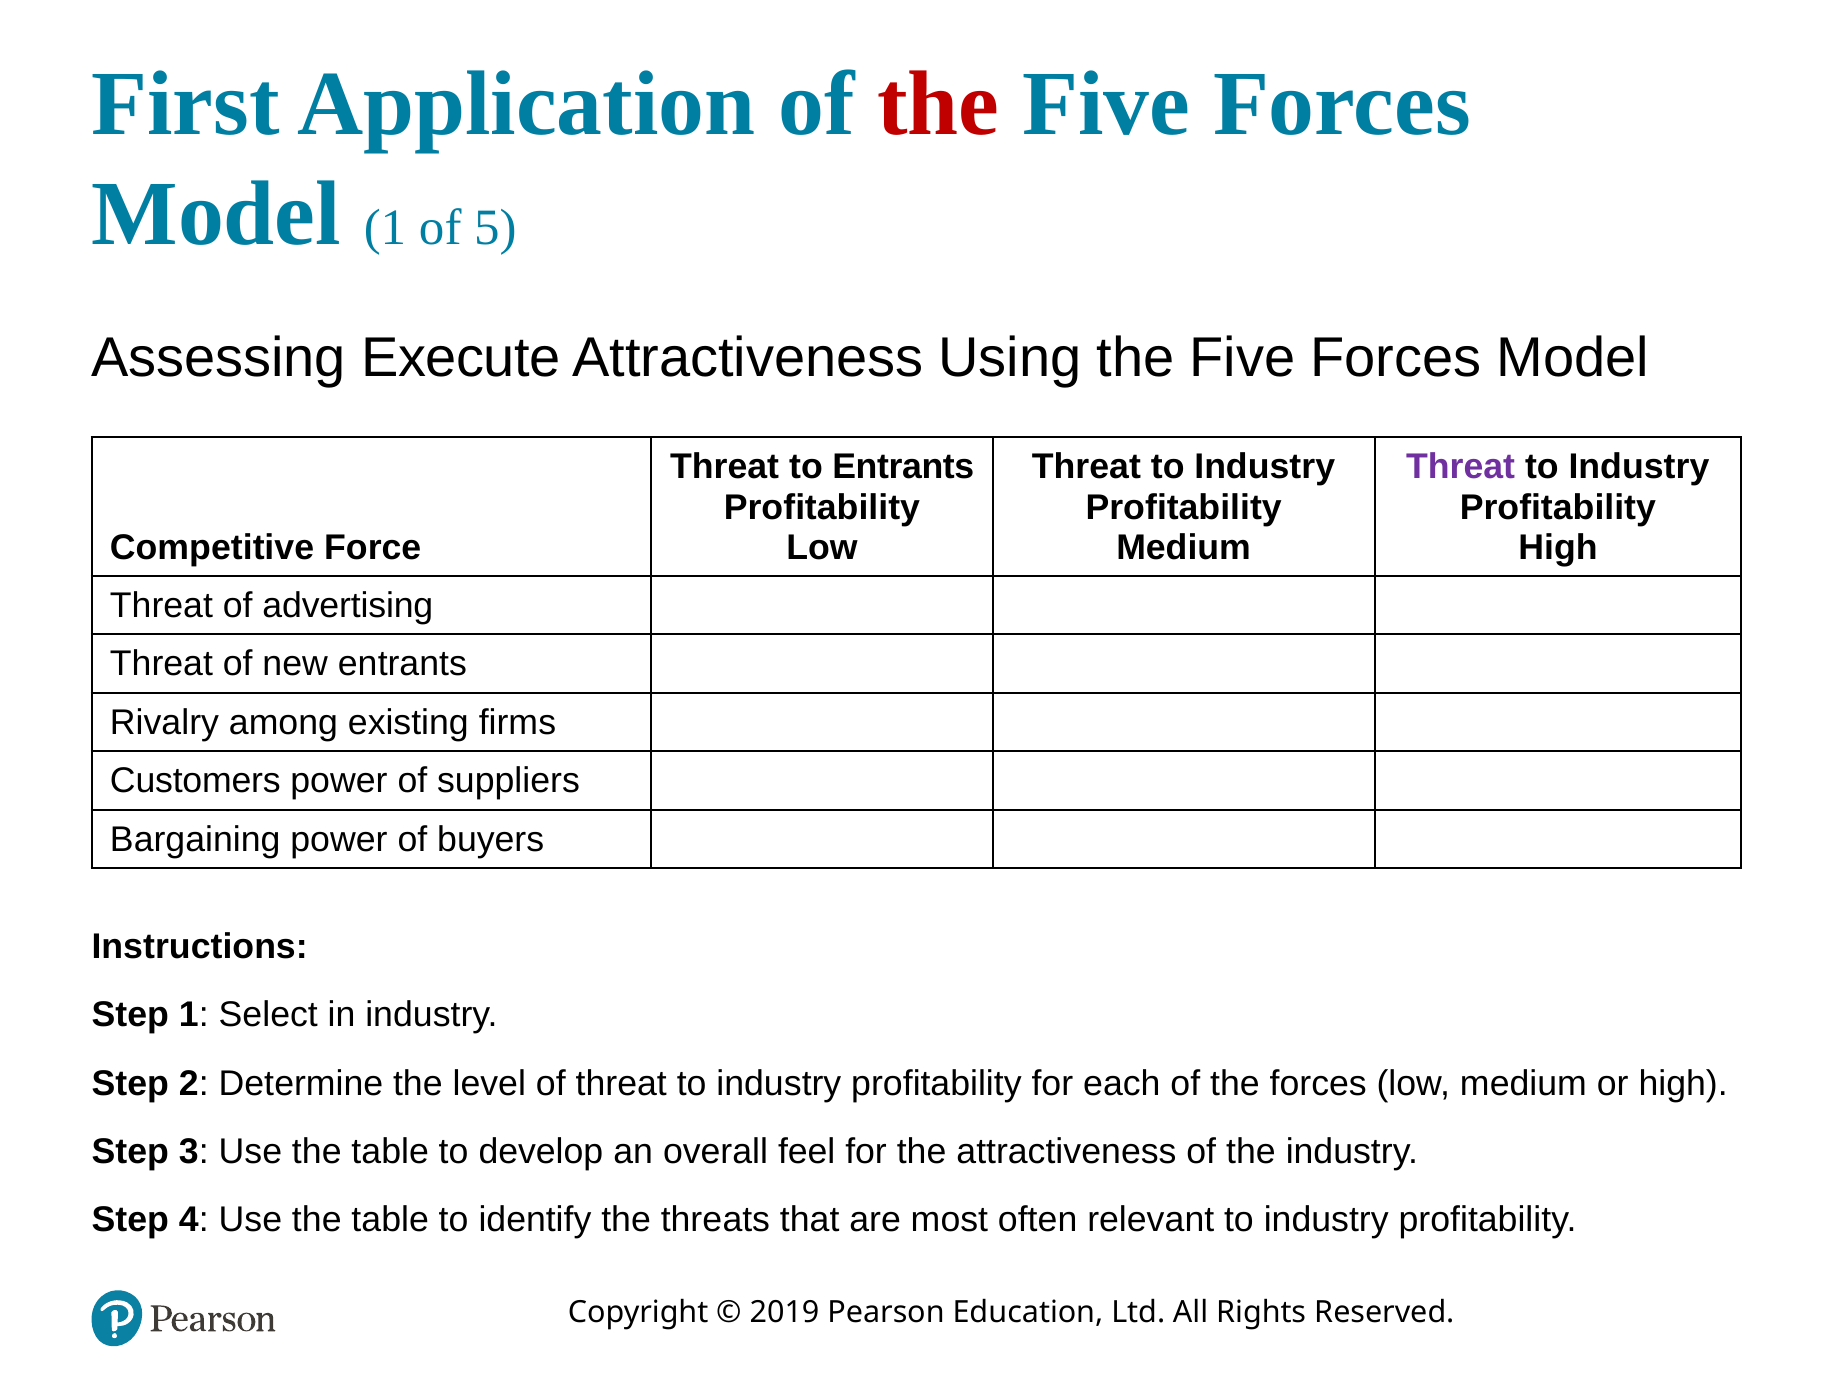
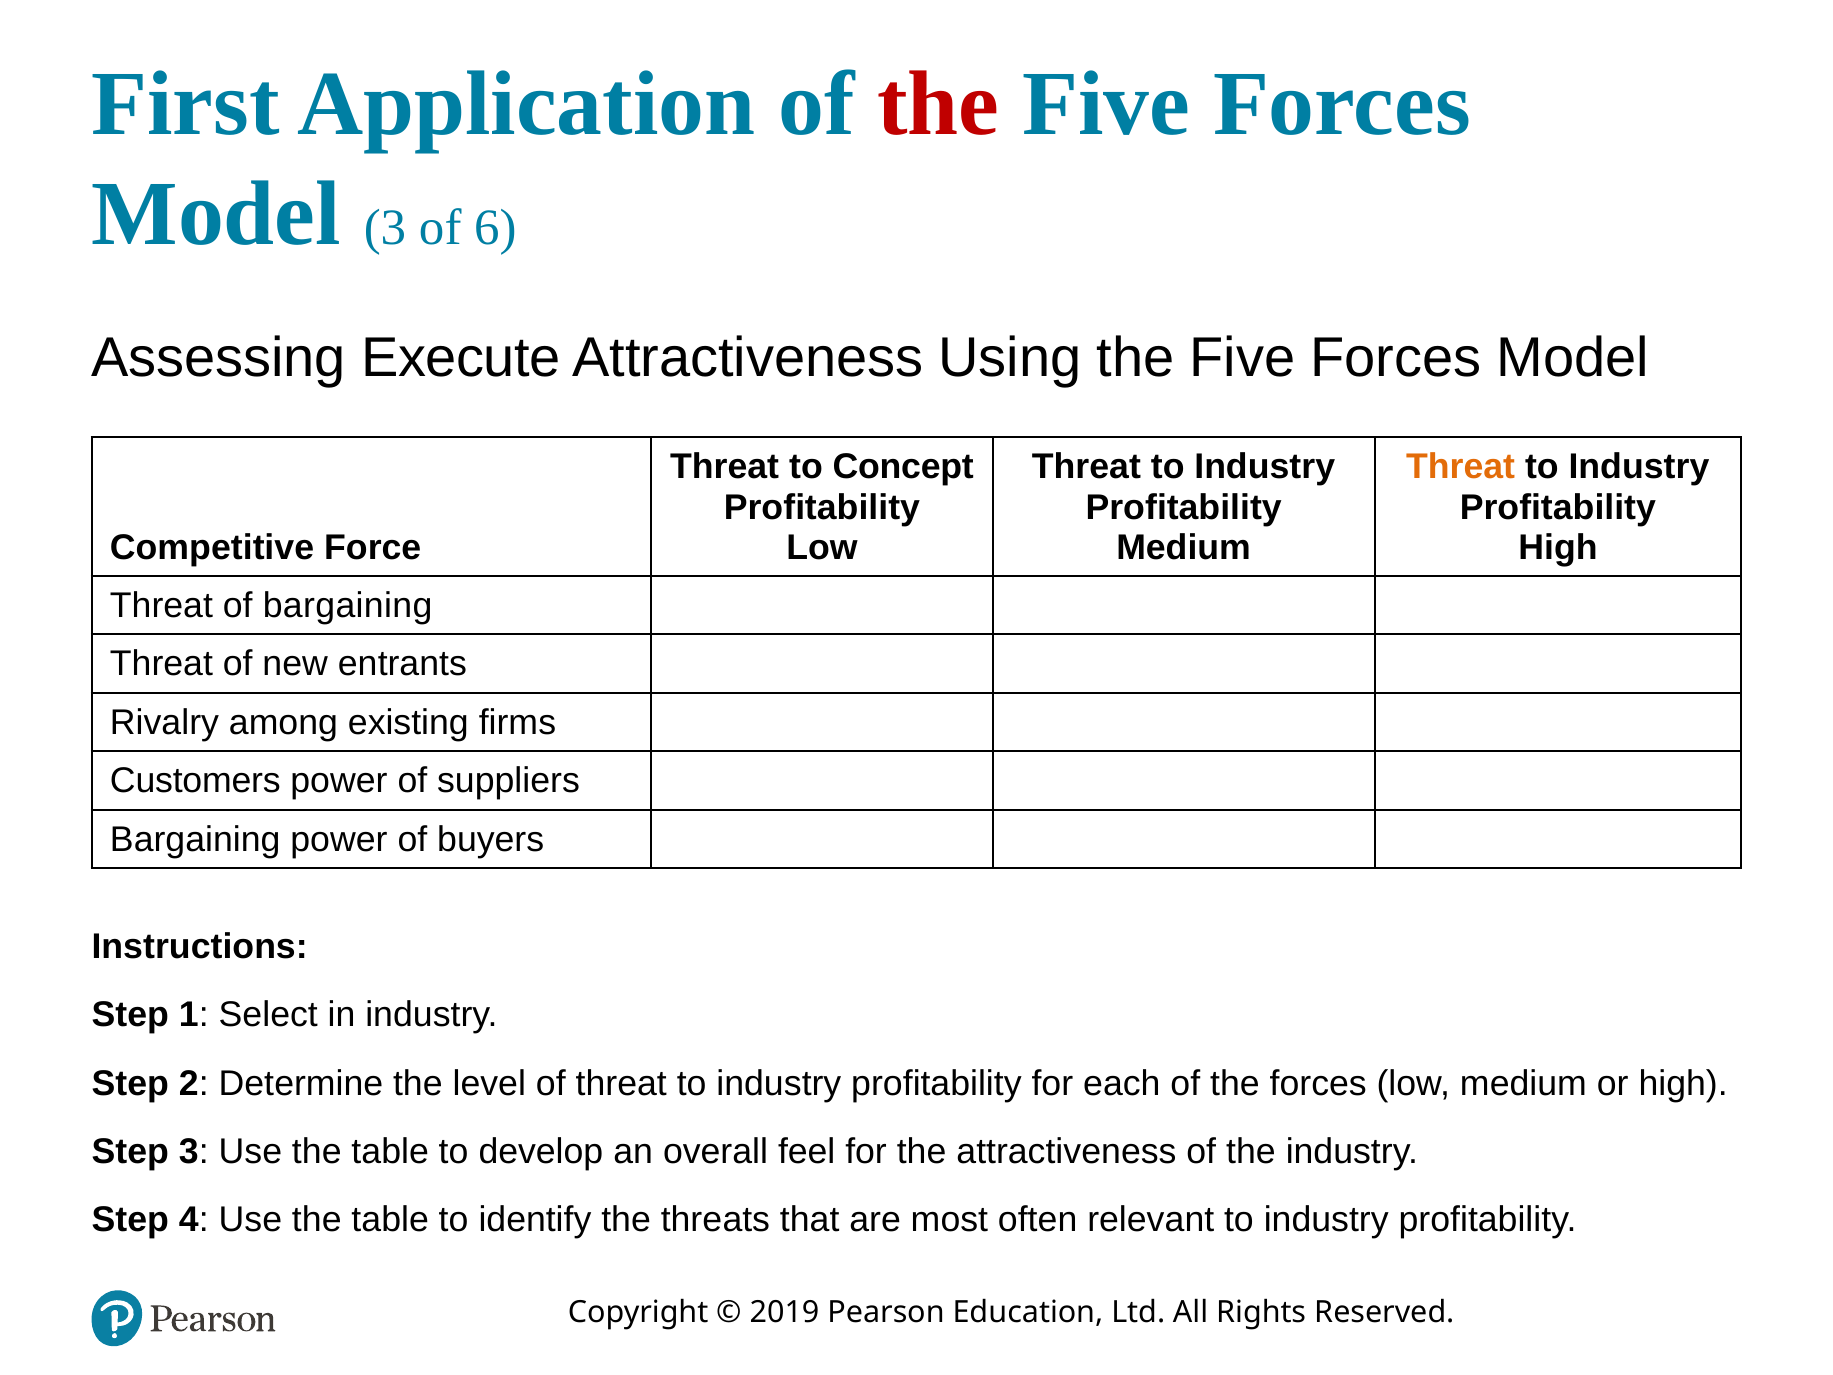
Model 1: 1 -> 3 (385, 228)
5: 5 -> 6 (495, 228)
to Entrants: Entrants -> Concept (903, 467)
Threat colour: purple -> orange (1461, 467)
of advertising: advertising -> bargaining (348, 606)
